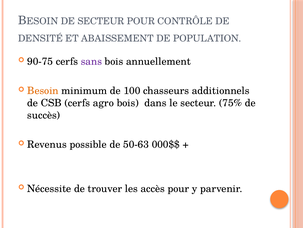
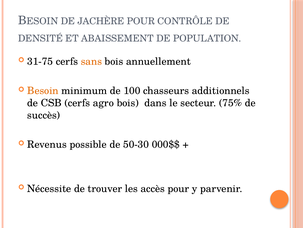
DE SECTEUR: SECTEUR -> JACHÈRE (101, 21)
90-75: 90-75 -> 31-75 (40, 61)
sans colour: purple -> orange (91, 61)
50-63: 50-63 -> 50-30 (136, 144)
